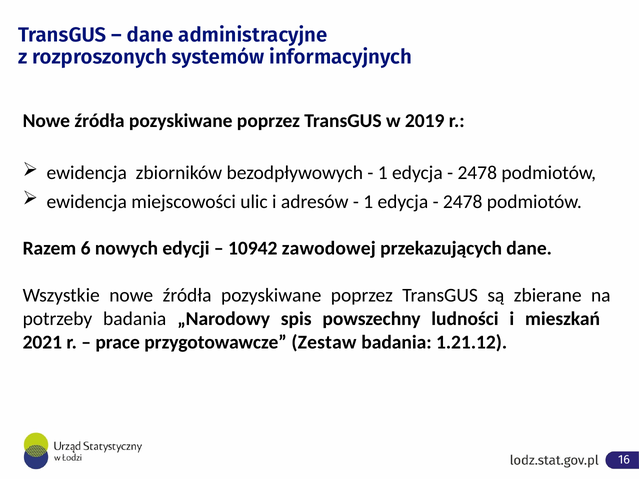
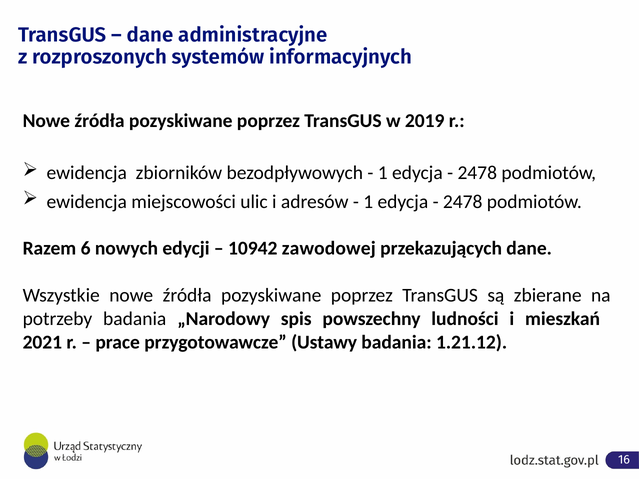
Zestaw: Zestaw -> Ustawy (324, 342)
